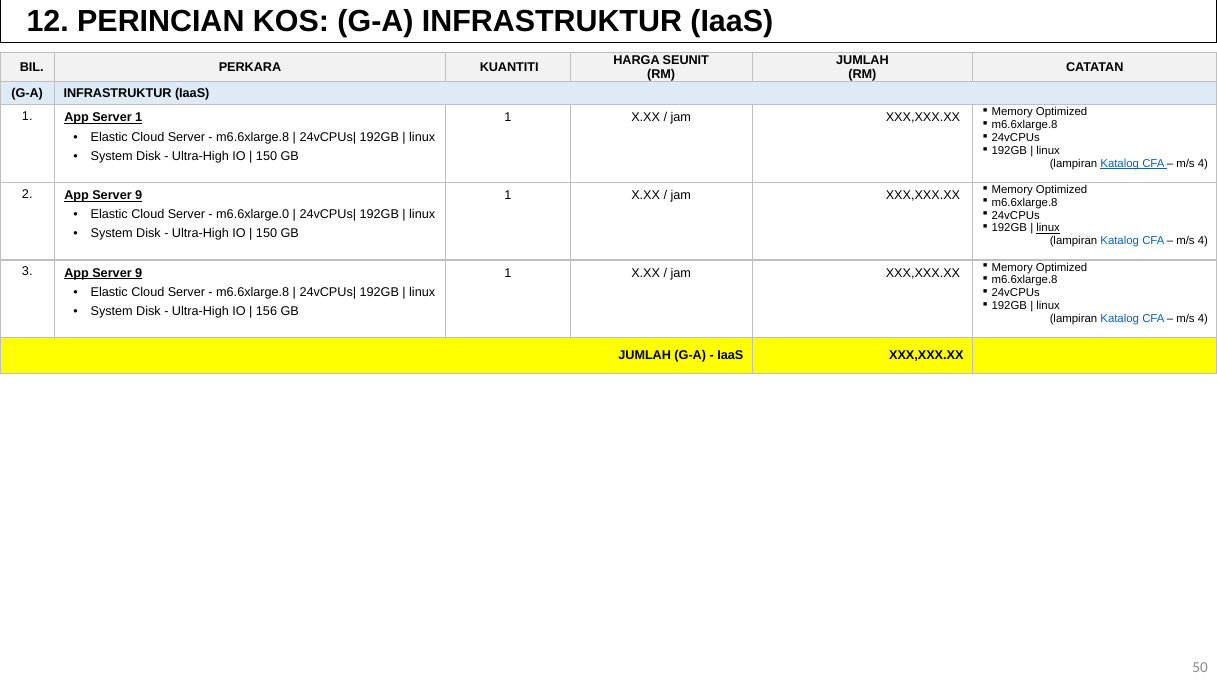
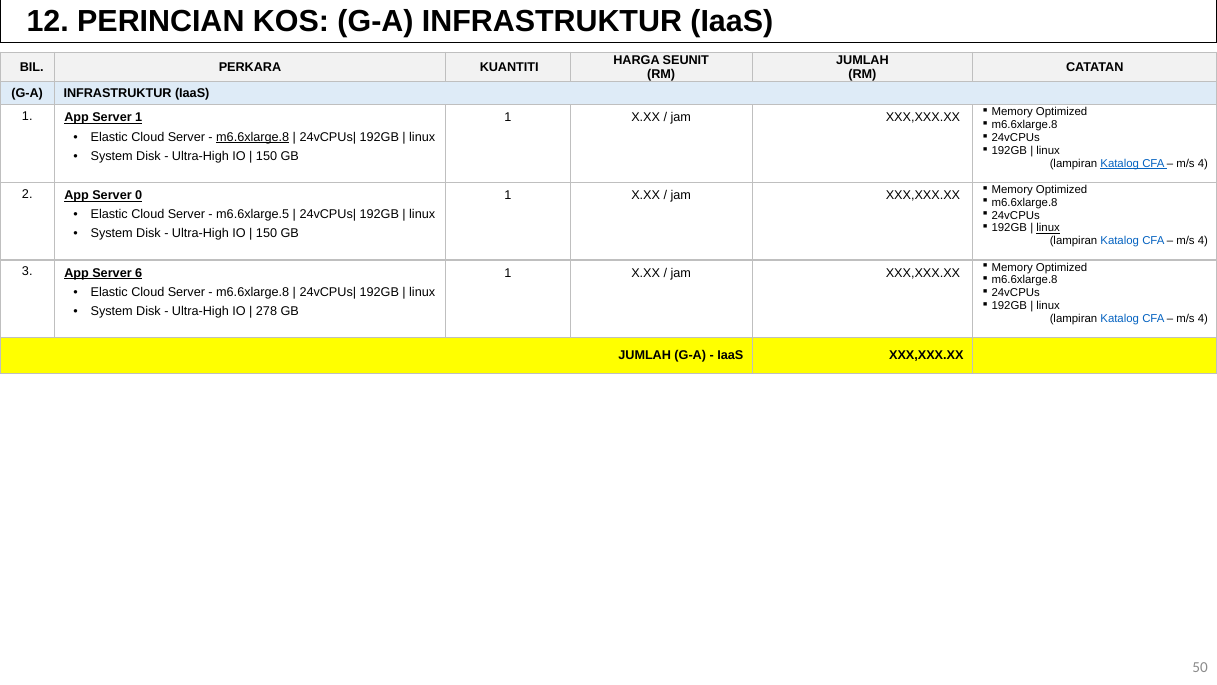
m6.6xlarge.8 underline: none -> present (253, 137)
2 App Server 9: 9 -> 0 (139, 195)
m6.6xlarge.0: m6.6xlarge.0 -> m6.6xlarge.5 (253, 214)
3 App Server 9: 9 -> 6 (139, 273)
156: 156 -> 278 (266, 311)
